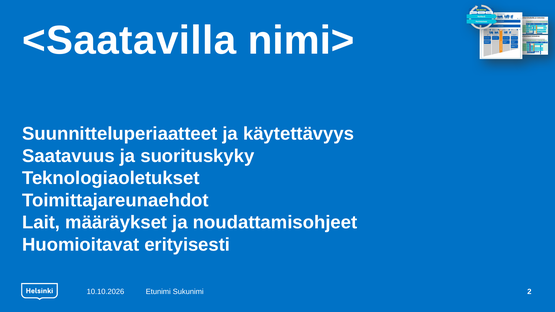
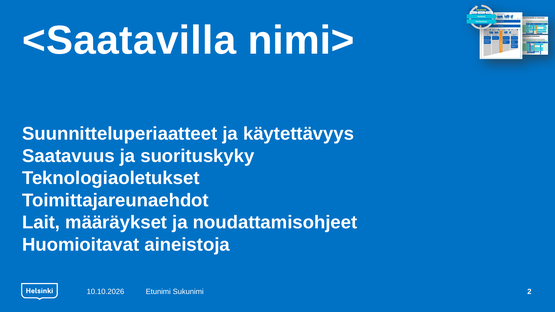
erityisesti: erityisesti -> aineistoja (187, 245)
